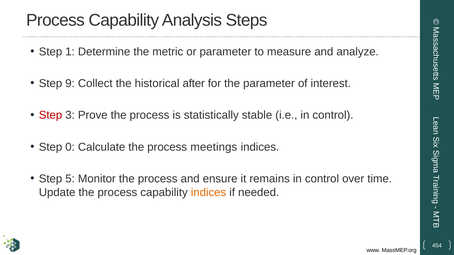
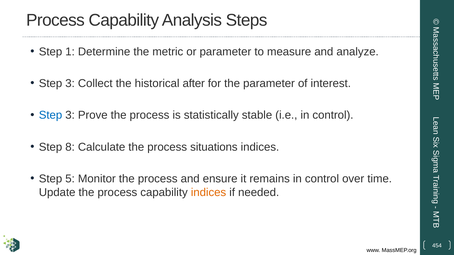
9: 9 -> 3 (70, 84)
Step colour: red -> blue (51, 115)
0: 0 -> 8 (70, 147)
meetings: meetings -> situations (214, 147)
